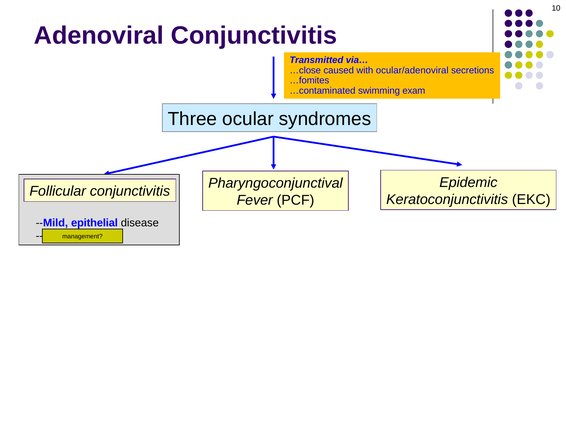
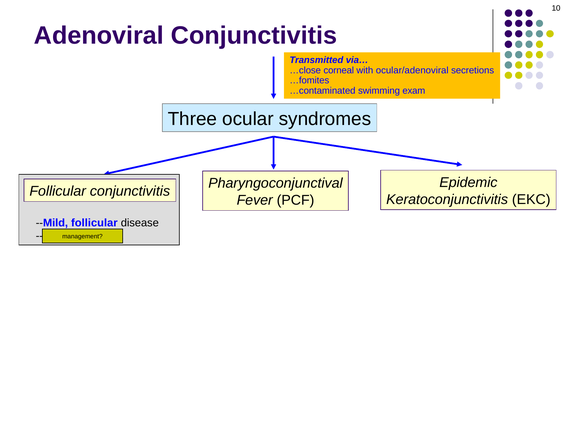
caused: caused -> corneal (339, 70)
--Mild epithelial: epithelial -> follicular (94, 223)
